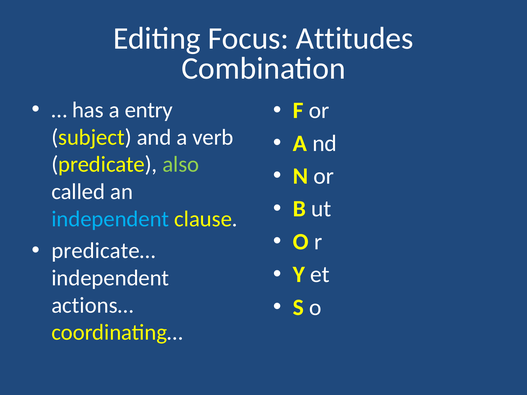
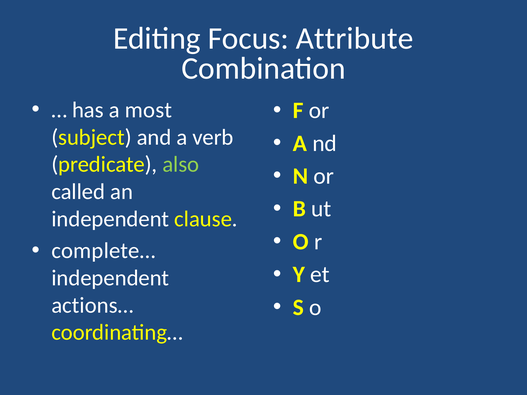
Attitudes: Attitudes -> Attribute (355, 38)
entry: entry -> most (149, 110)
independent colour: light blue -> white (110, 219)
predicate…: predicate… -> complete… (103, 251)
